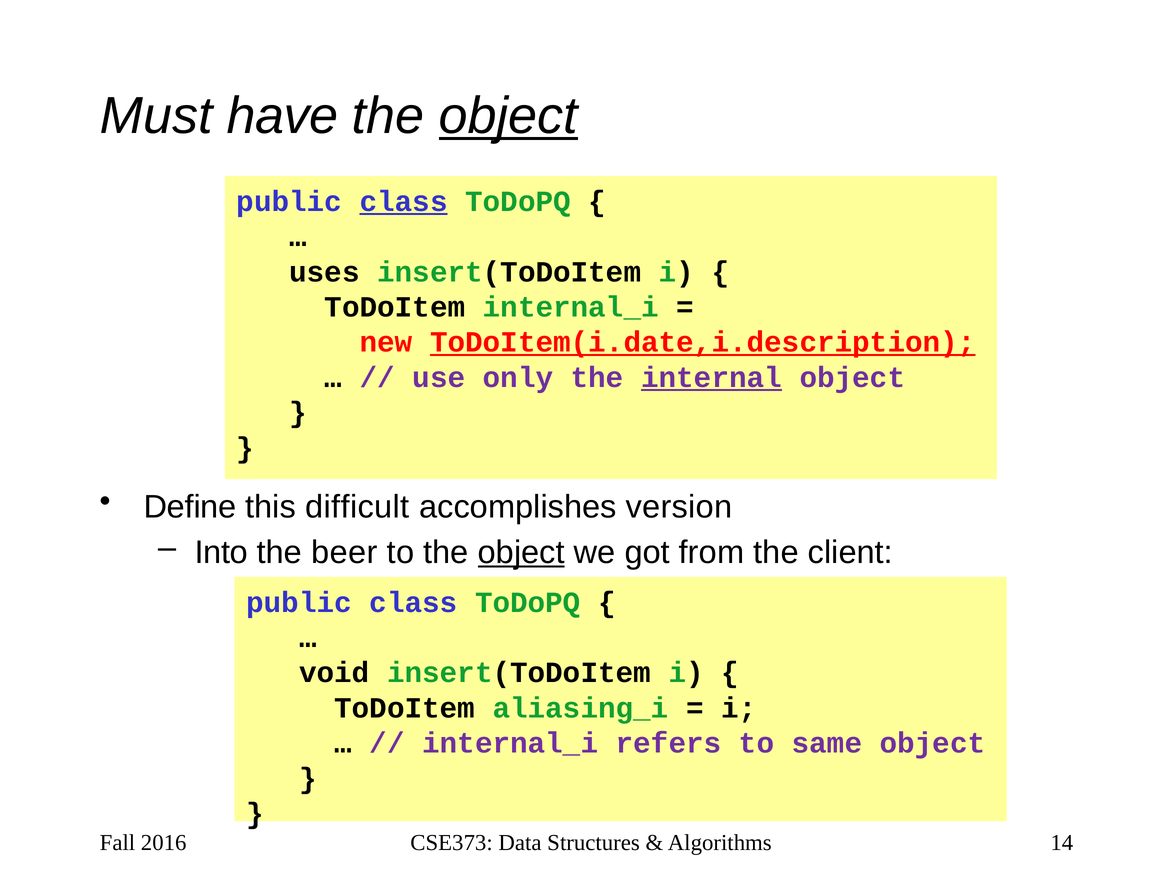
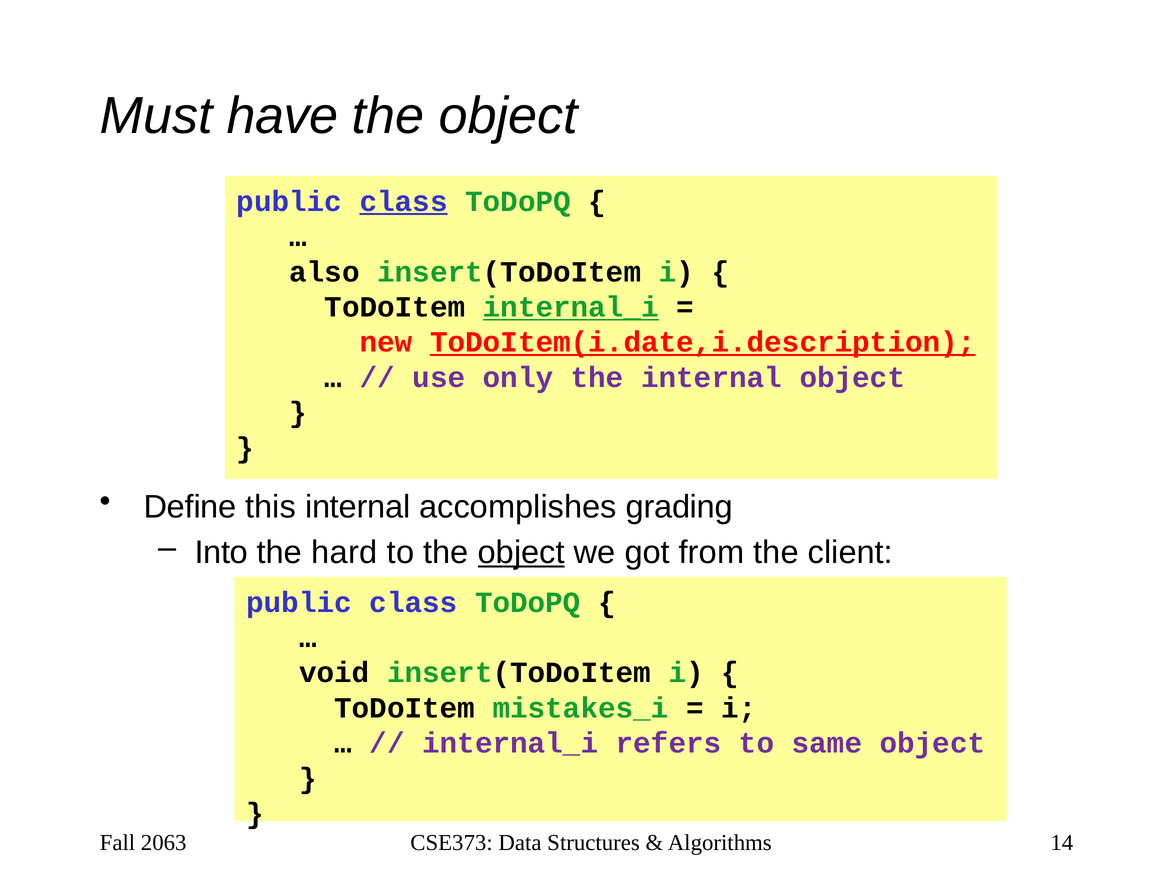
object underline: present -> none (508, 116)
uses: uses -> also (324, 272)
internal_i underline: none -> present (571, 307)
internal underline: present -> none (712, 377)
this difficult: difficult -> internal (358, 507)
version: version -> grading (679, 507)
beer: beer -> hard (344, 552)
aliasing_i: aliasing_i -> mistakes_i (581, 708)
2016: 2016 -> 2063 (164, 842)
